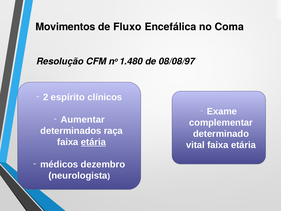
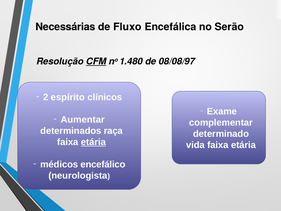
Movimentos: Movimentos -> Necessárias (65, 27)
Coma: Coma -> Serão (229, 27)
CFM underline: none -> present (96, 61)
vital: vital -> vida (195, 145)
dezembro: dezembro -> encefálico (103, 164)
